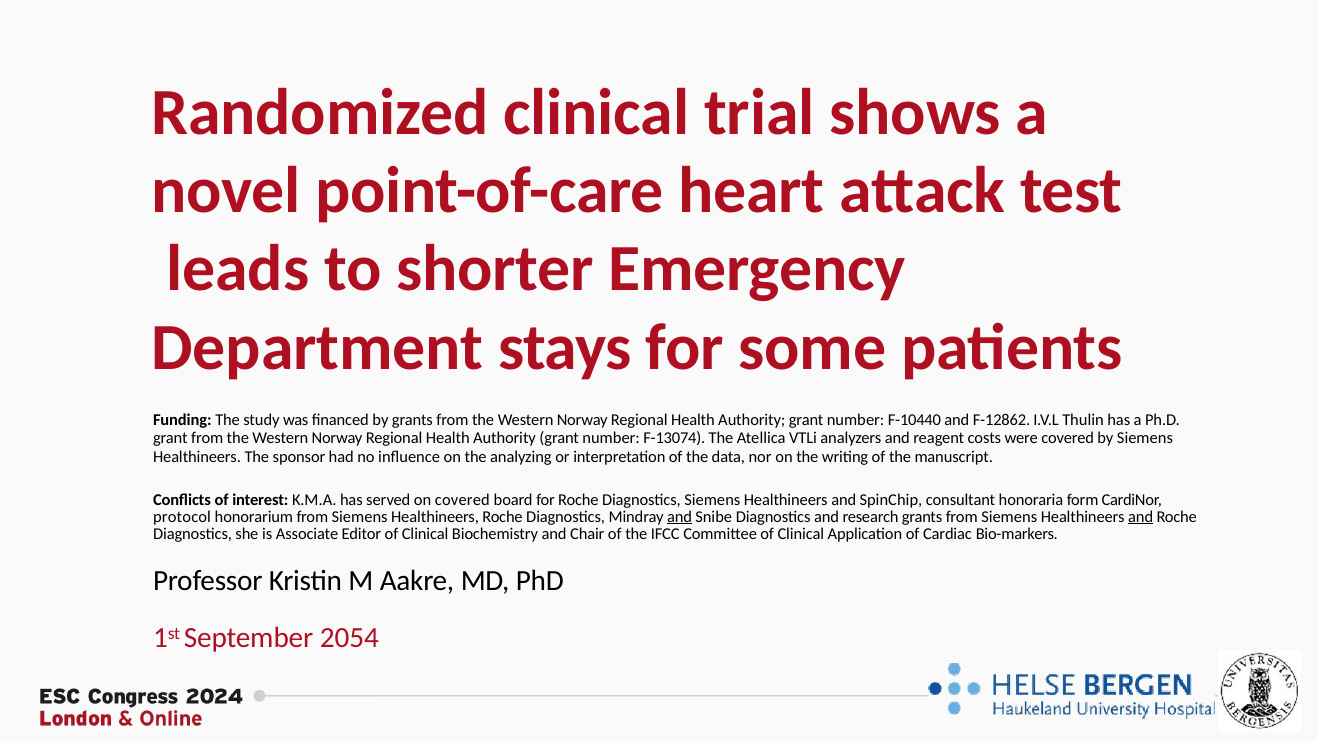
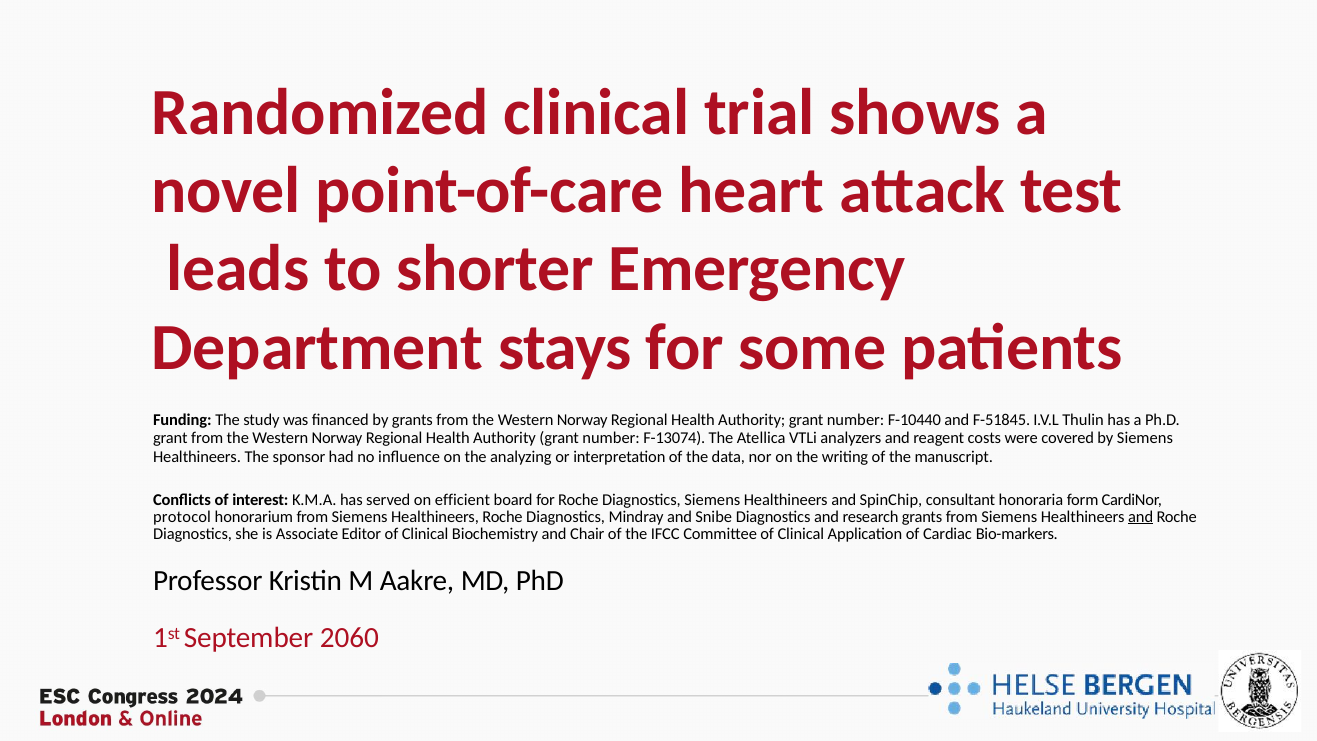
F-12862: F-12862 -> F-51845 (1001, 420)
on covered: covered -> efficient (462, 499)
and underline: present -> none (680, 517)
2054: 2054 -> 2060 (349, 638)
